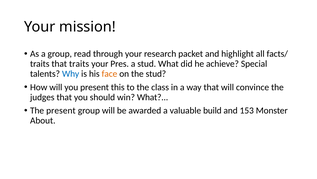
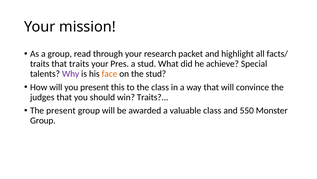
Why colour: blue -> purple (71, 74)
win What: What -> Traits (153, 97)
valuable build: build -> class (212, 110)
153: 153 -> 550 (247, 110)
About: About -> Group (43, 120)
